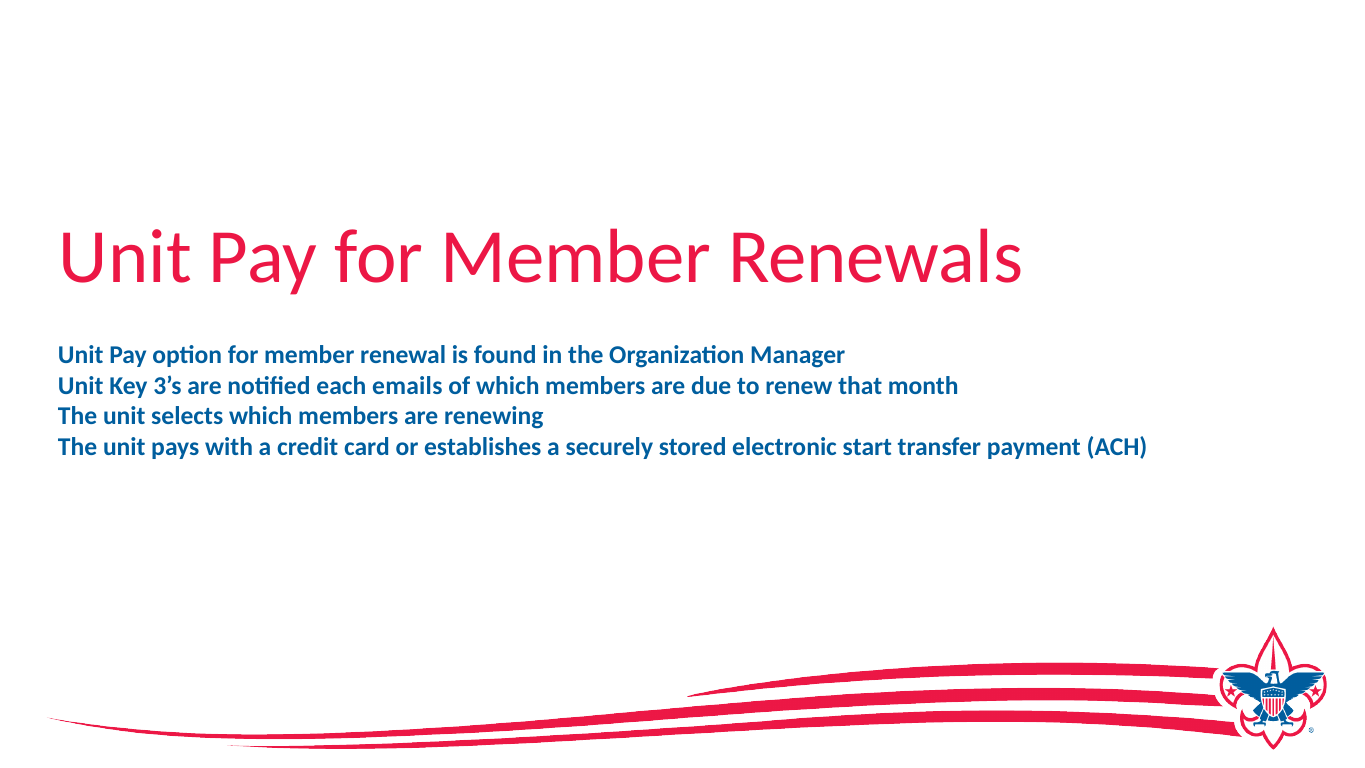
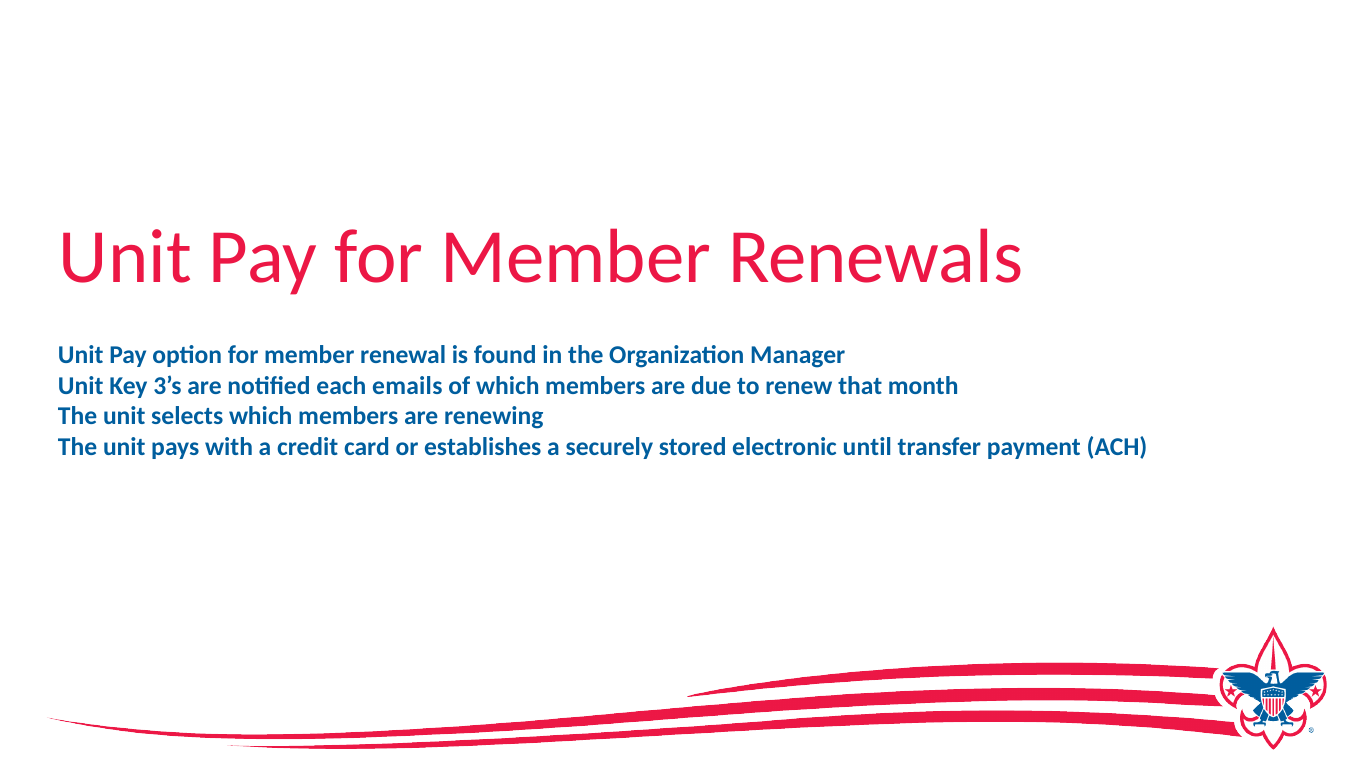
start: start -> until (867, 447)
